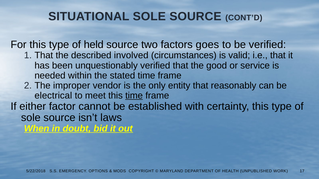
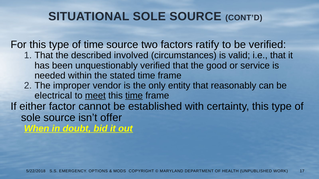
of held: held -> time (94, 45)
goes: goes -> ratify (207, 45)
meet underline: none -> present (95, 96)
laws: laws -> offer (111, 118)
